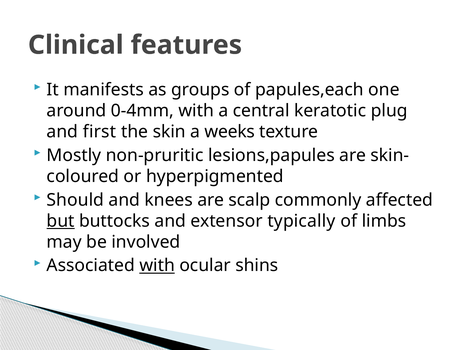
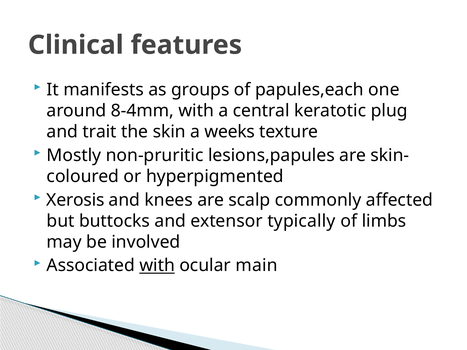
0-4mm: 0-4mm -> 8-4mm (142, 111)
first: first -> trait (100, 132)
Should: Should -> Xerosis (75, 200)
but underline: present -> none (61, 221)
shins: shins -> main (257, 266)
